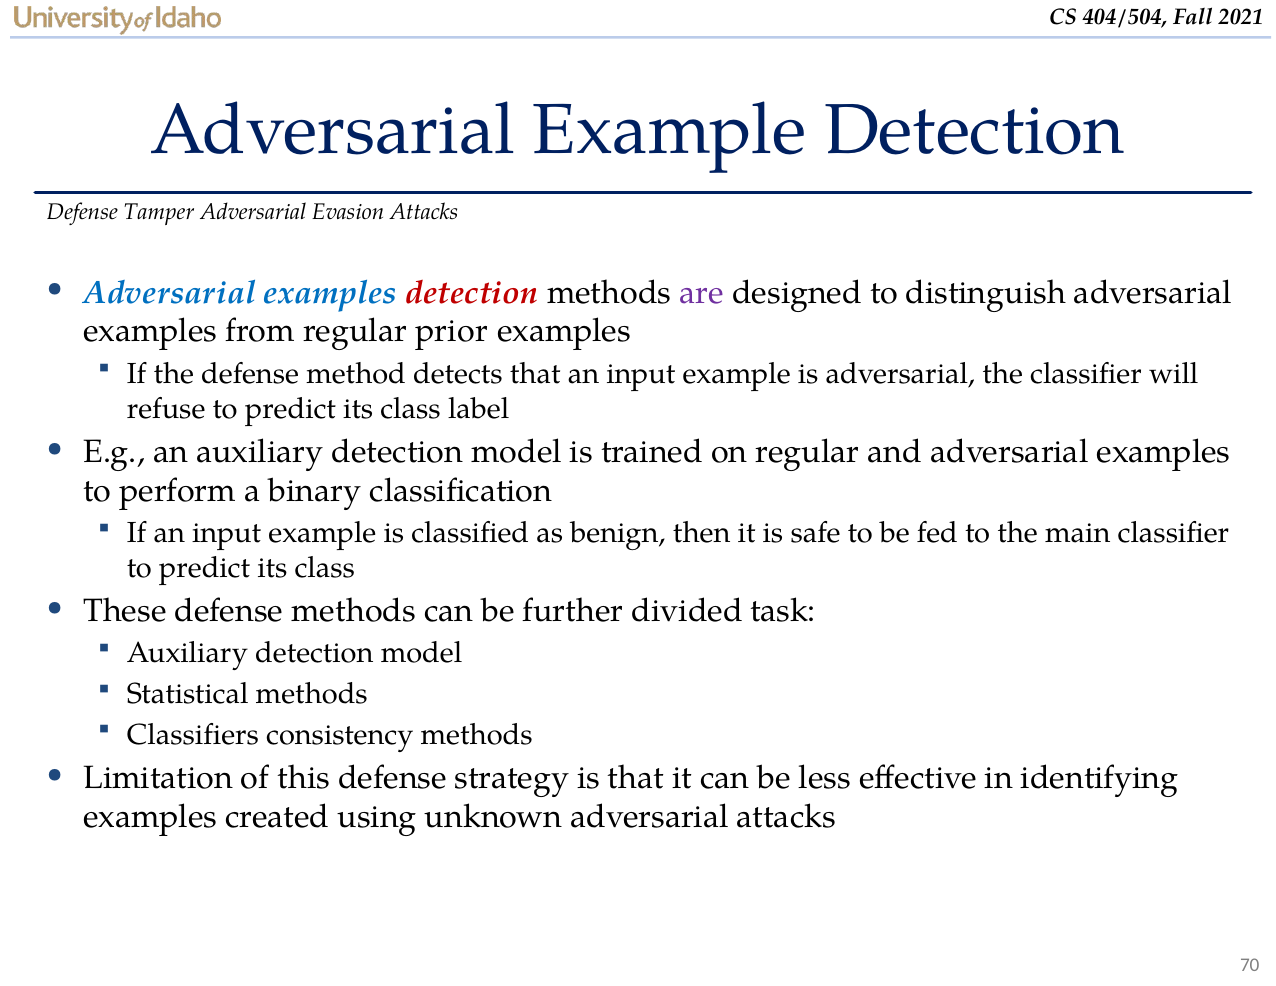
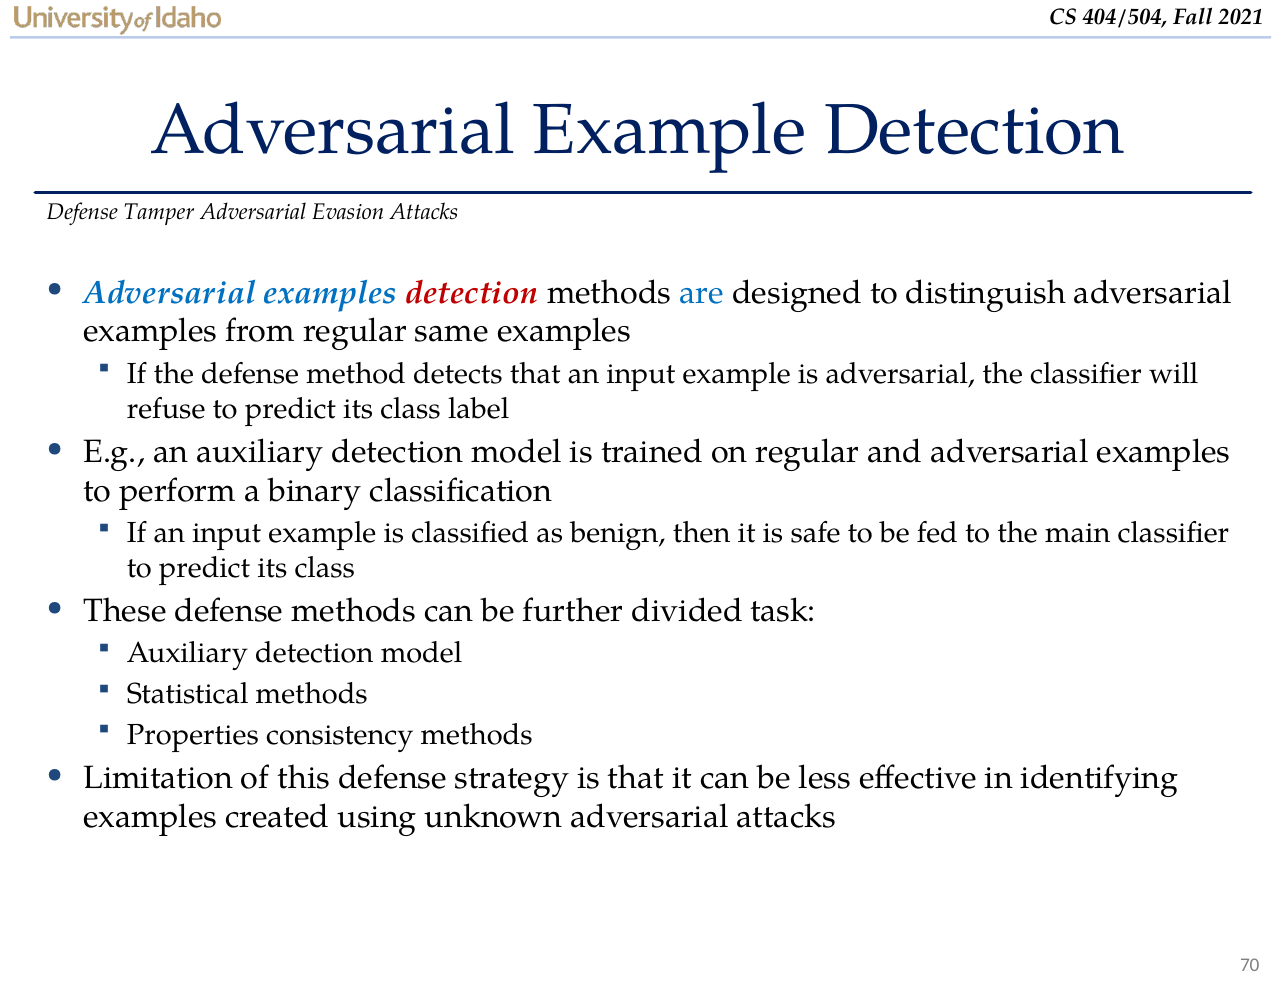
are colour: purple -> blue (702, 293)
prior: prior -> same (452, 331)
Classifiers: Classifiers -> Properties (193, 735)
